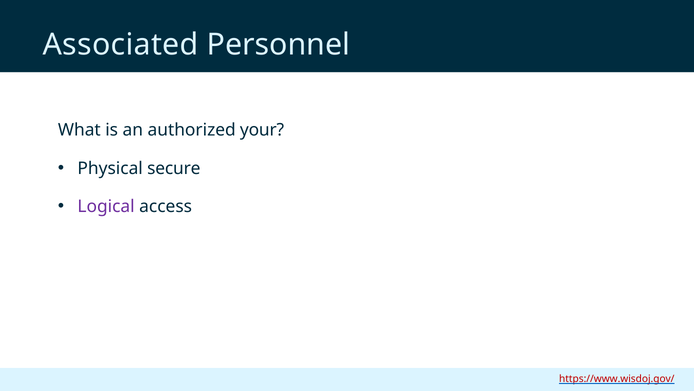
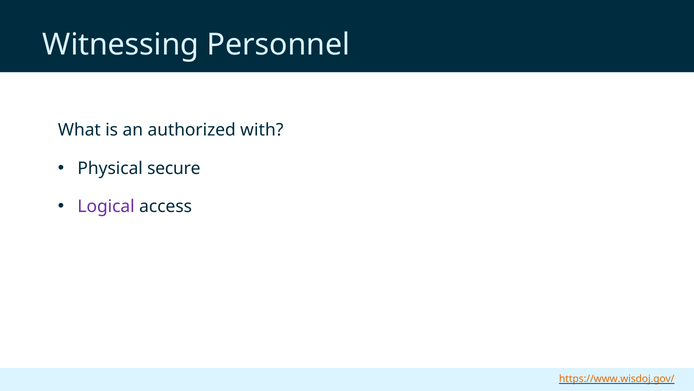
Associated: Associated -> Witnessing (121, 44)
your: your -> with (262, 130)
https://www.wisdoj.gov/ colour: red -> orange (617, 378)
